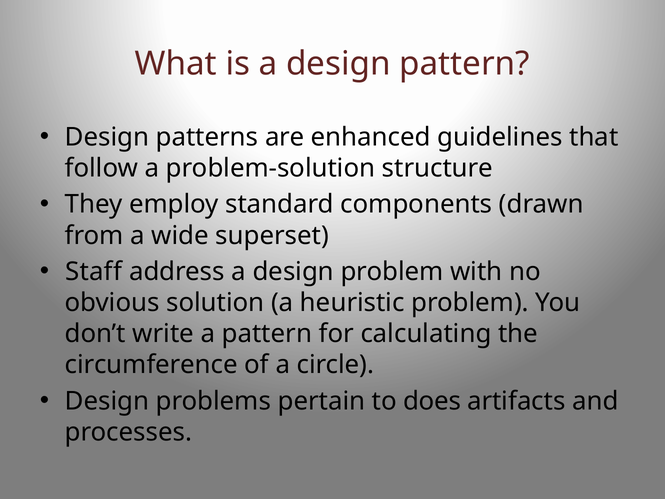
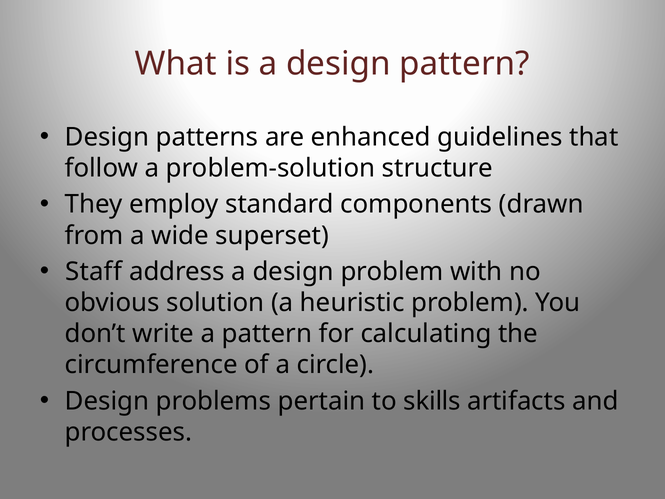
does: does -> skills (432, 401)
